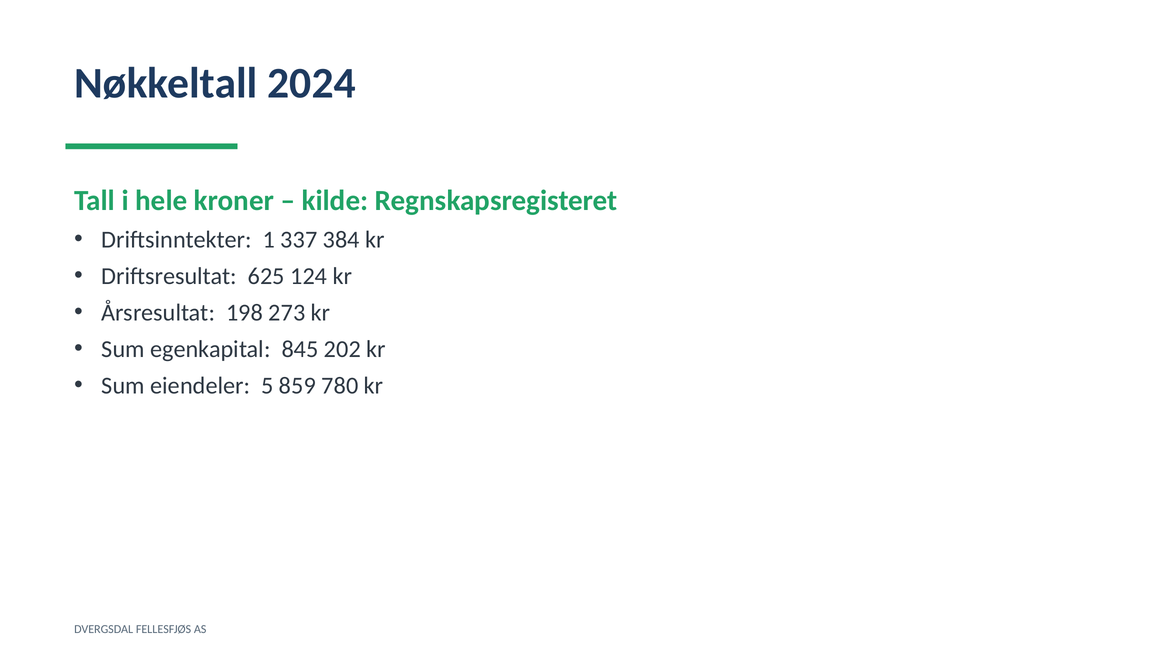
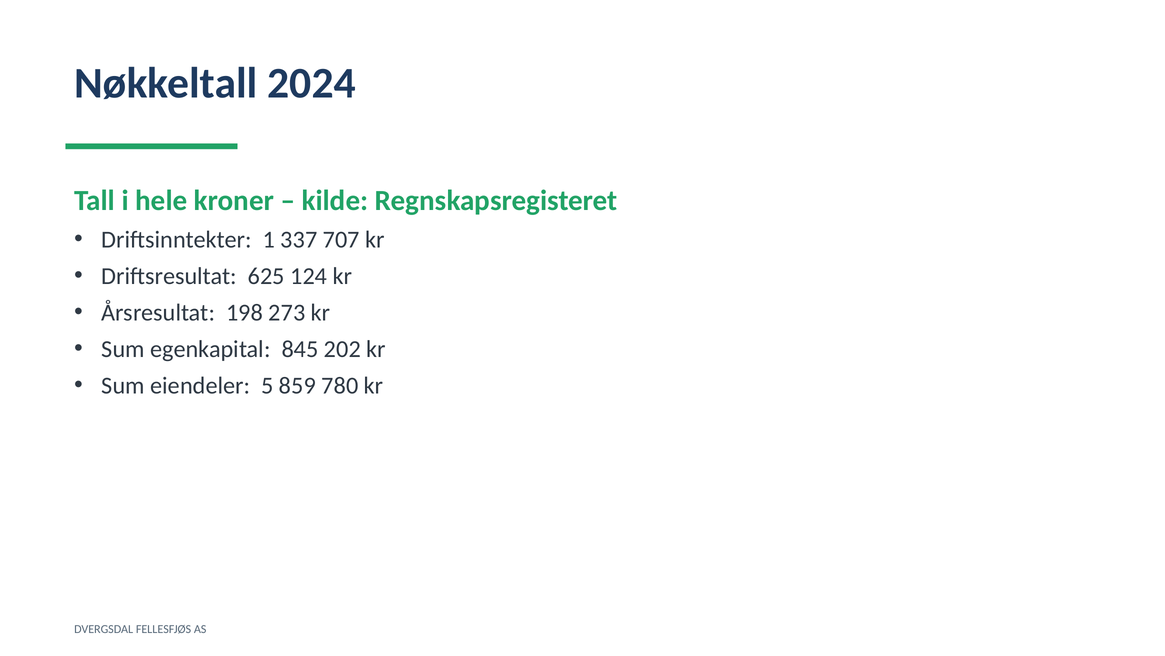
384: 384 -> 707 (341, 240)
